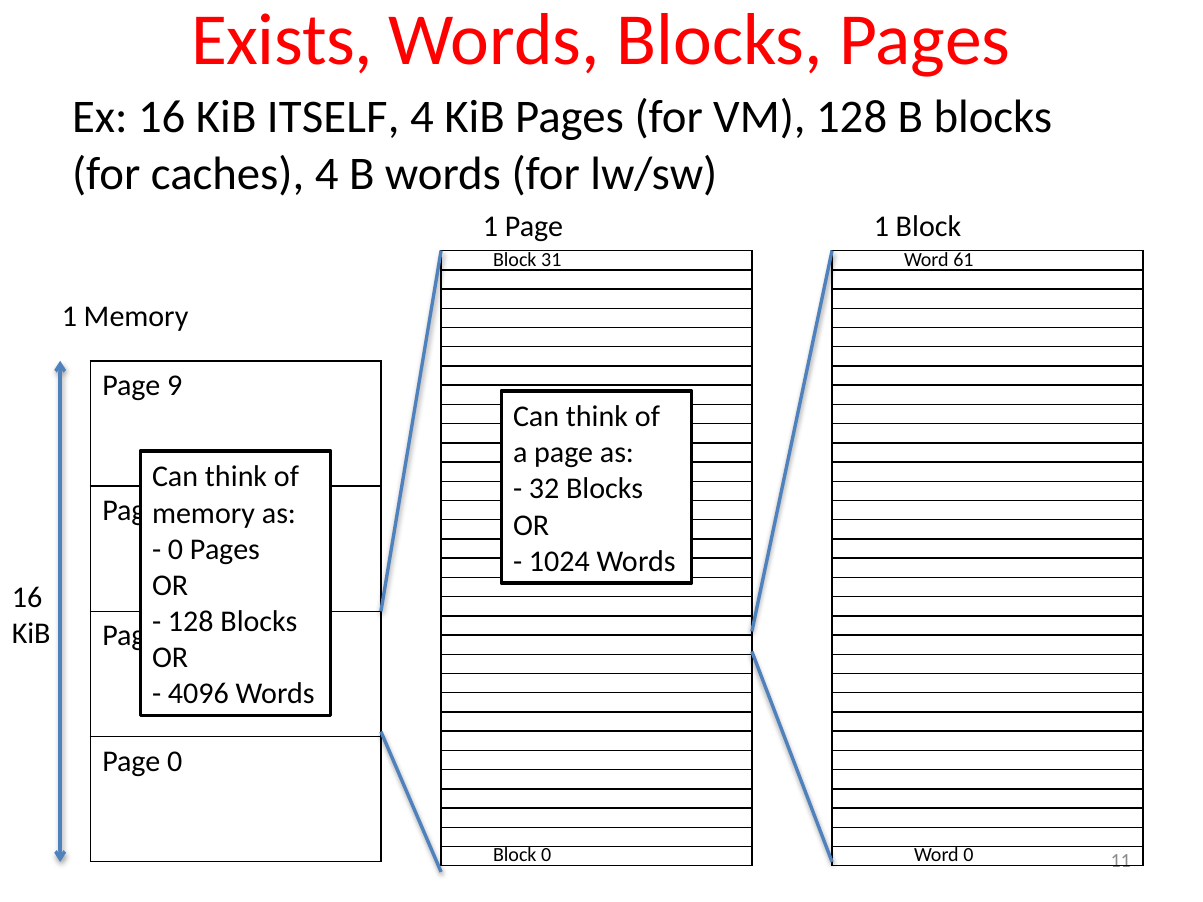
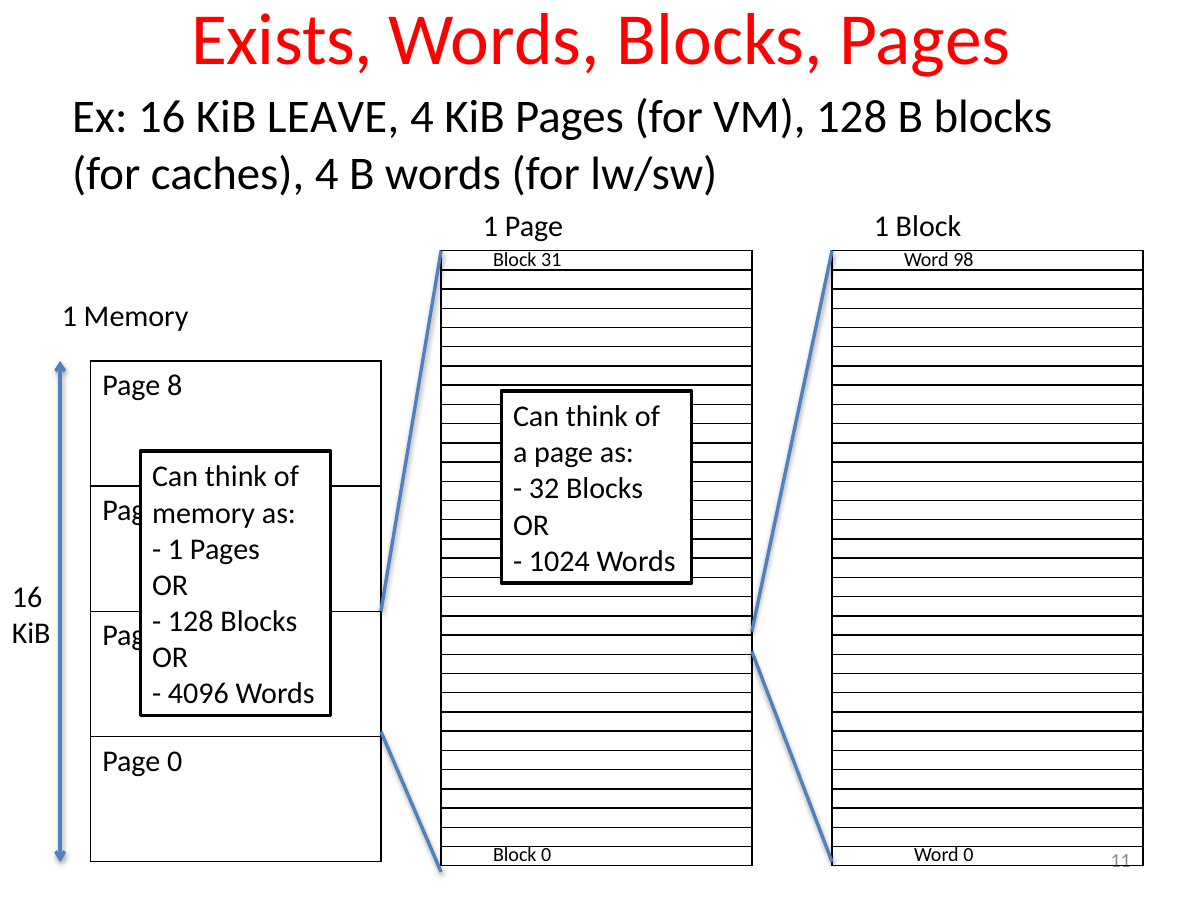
ITSELF: ITSELF -> LEAVE (333, 118)
61: 61 -> 98 (963, 260)
9: 9 -> 8 (175, 386)
0: 0 -> 1 (176, 549)
